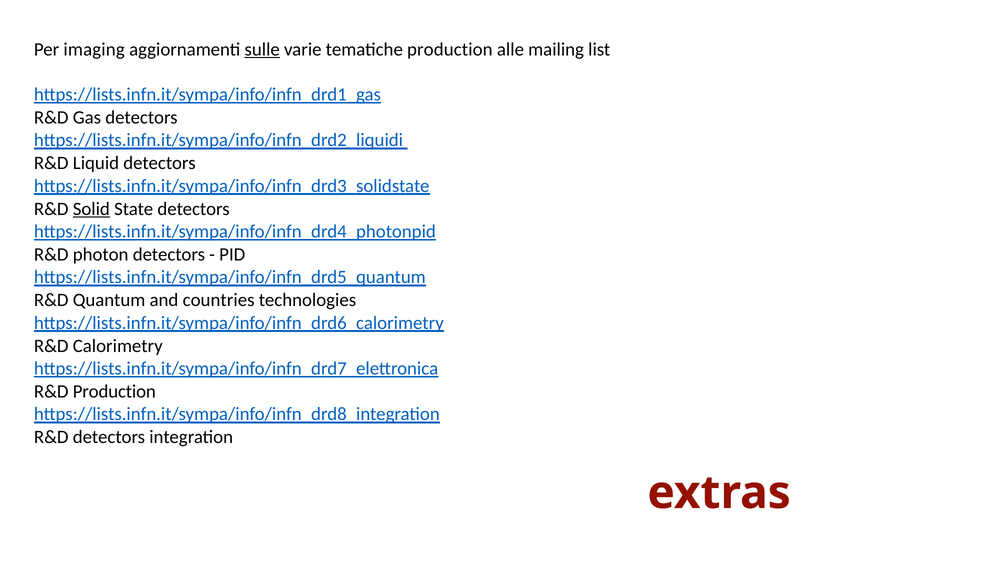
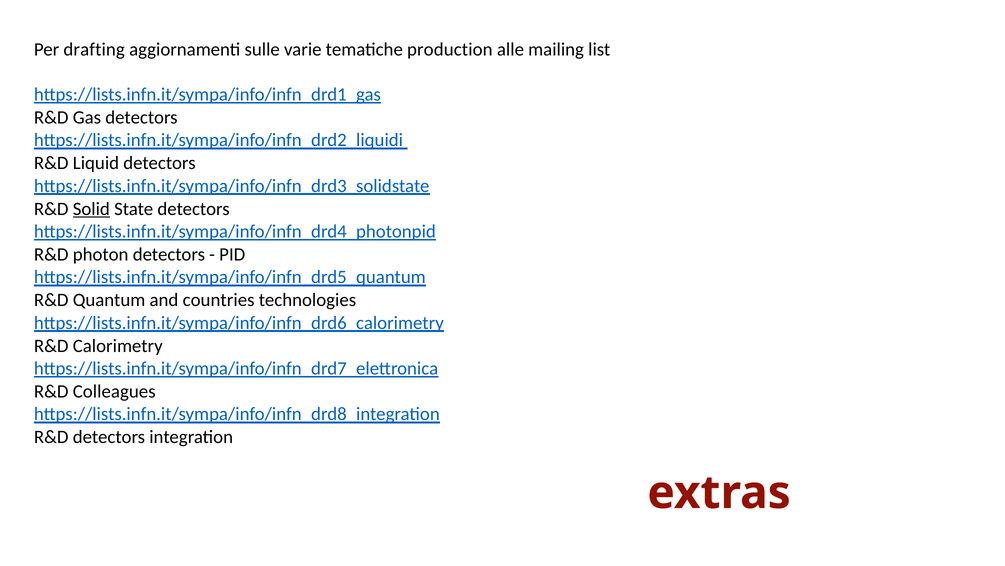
imaging: imaging -> drafting (94, 49)
sulle underline: present -> none (262, 49)
R&D Production: Production -> Colleagues (114, 391)
